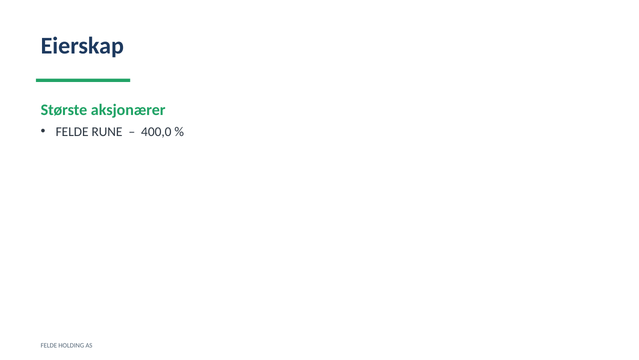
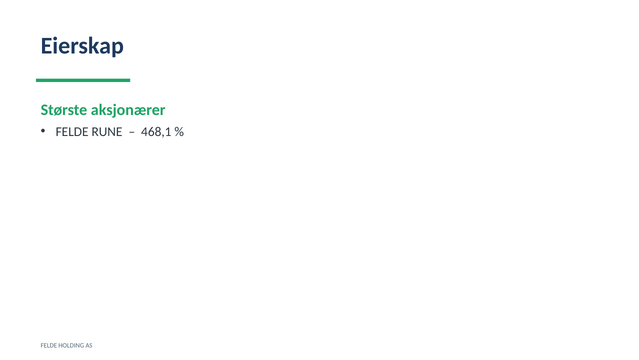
400,0: 400,0 -> 468,1 (156, 131)
